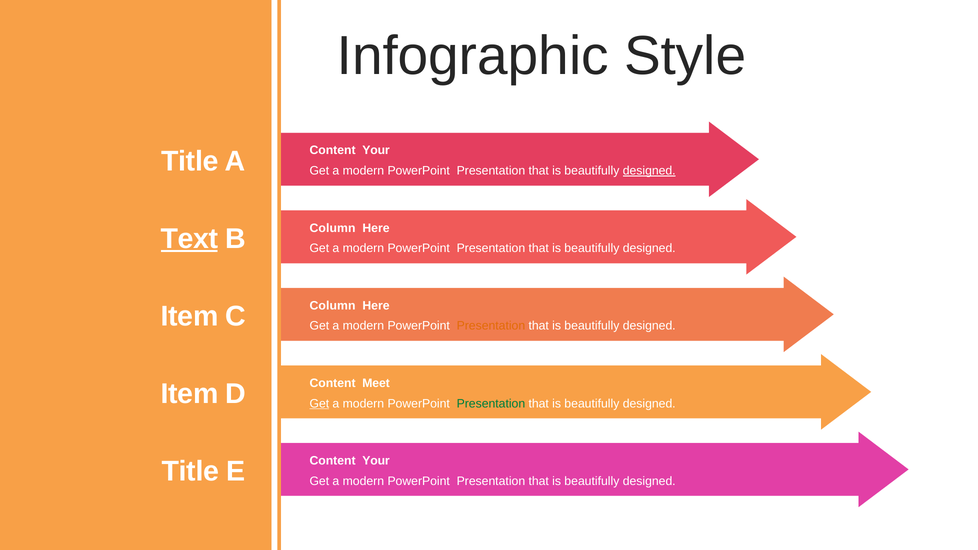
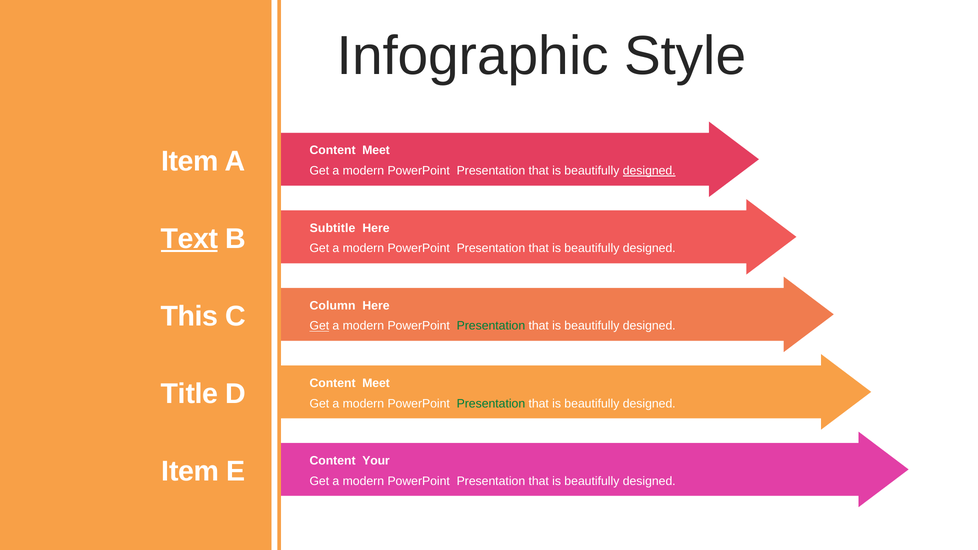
Your: Your -> Meet (376, 150)
Title: Title -> Item (190, 161)
Column: Column -> Subtitle (333, 228)
Item: Item -> This (189, 316)
Get underline: none -> present (319, 326)
Presentation colour: orange -> green (491, 326)
Item: Item -> Title (189, 394)
Get underline: present -> none (319, 404)
Title: Title -> Item (190, 472)
